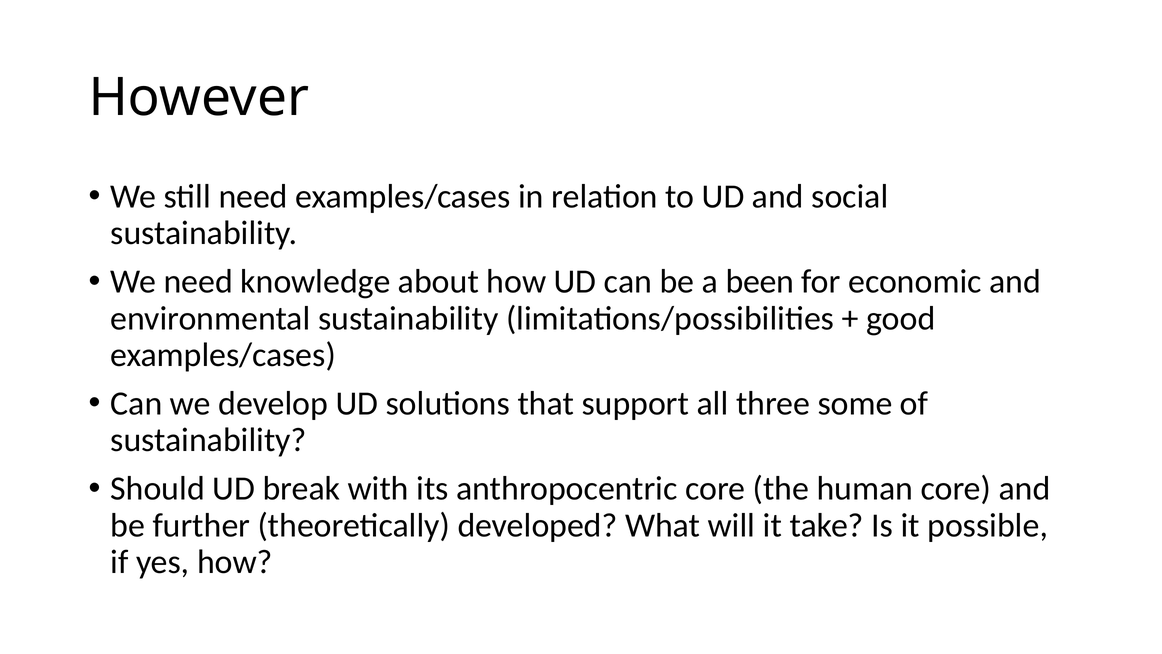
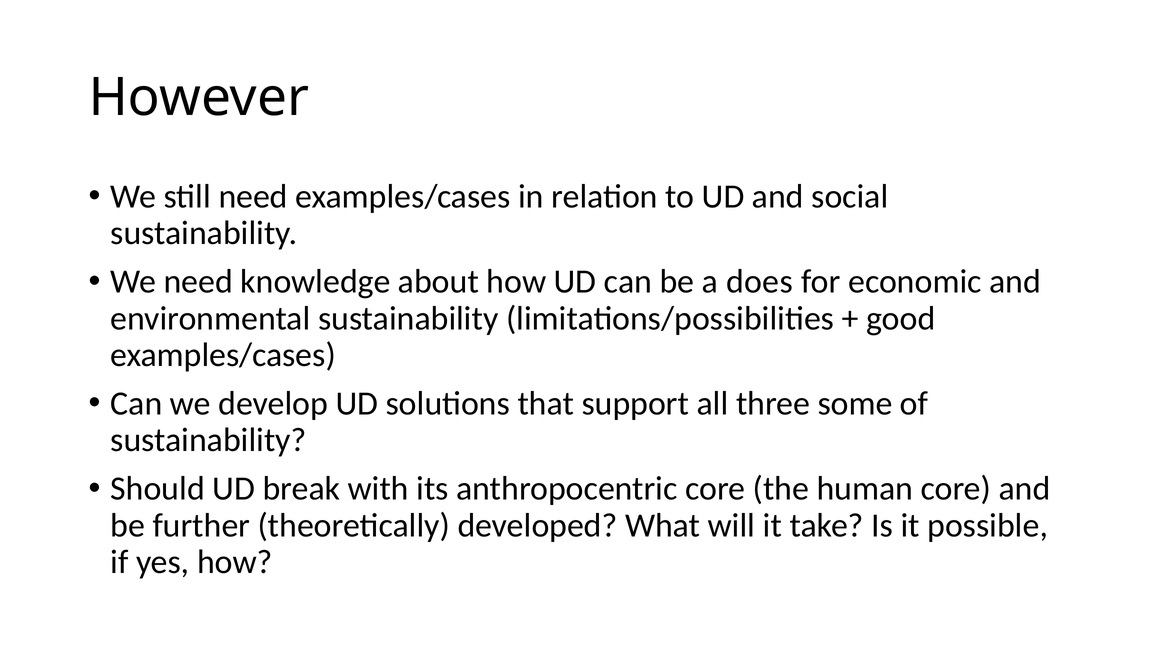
been: been -> does (760, 282)
